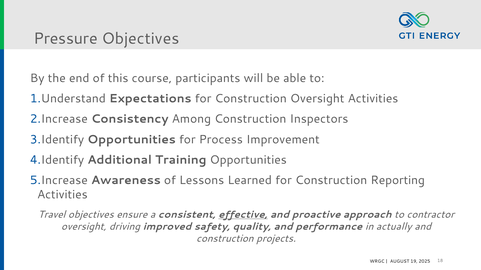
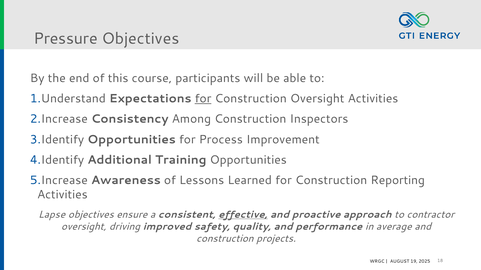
for underline: none -> present (203, 99)
Travel: Travel -> Lapse (52, 215)
actually: actually -> average (394, 227)
